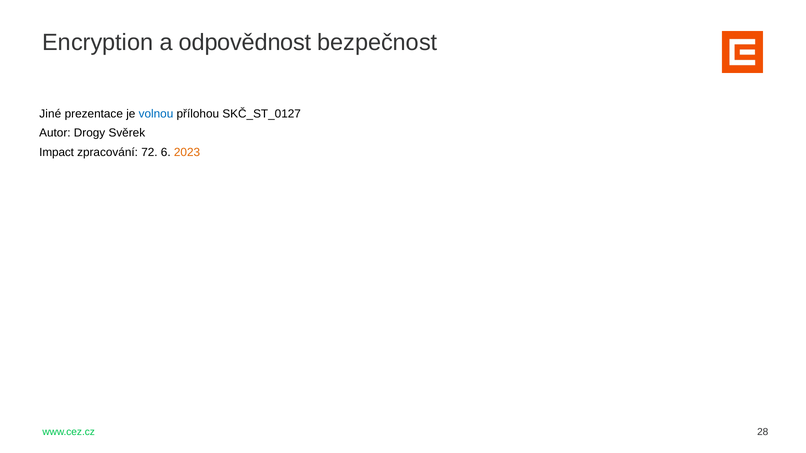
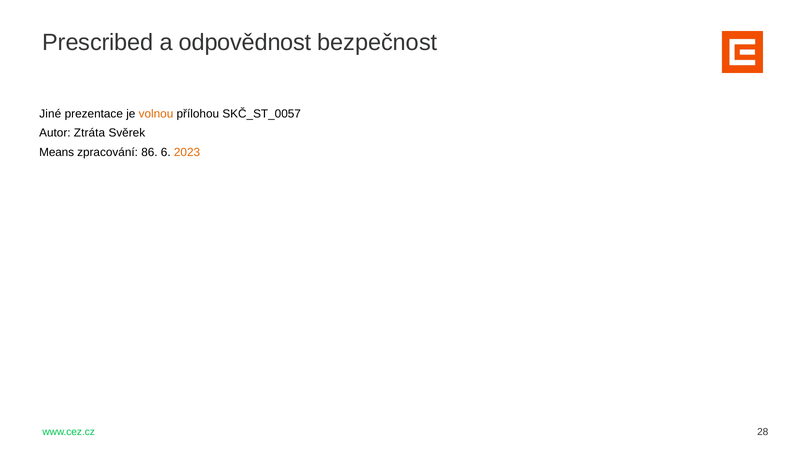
Encryption: Encryption -> Prescribed (98, 42)
volnou colour: blue -> orange (156, 114)
SKČ_ST_0127: SKČ_ST_0127 -> SKČ_ST_0057 (262, 114)
Drogy: Drogy -> Ztráta (89, 133)
Impact: Impact -> Means (57, 152)
72: 72 -> 86 (149, 152)
